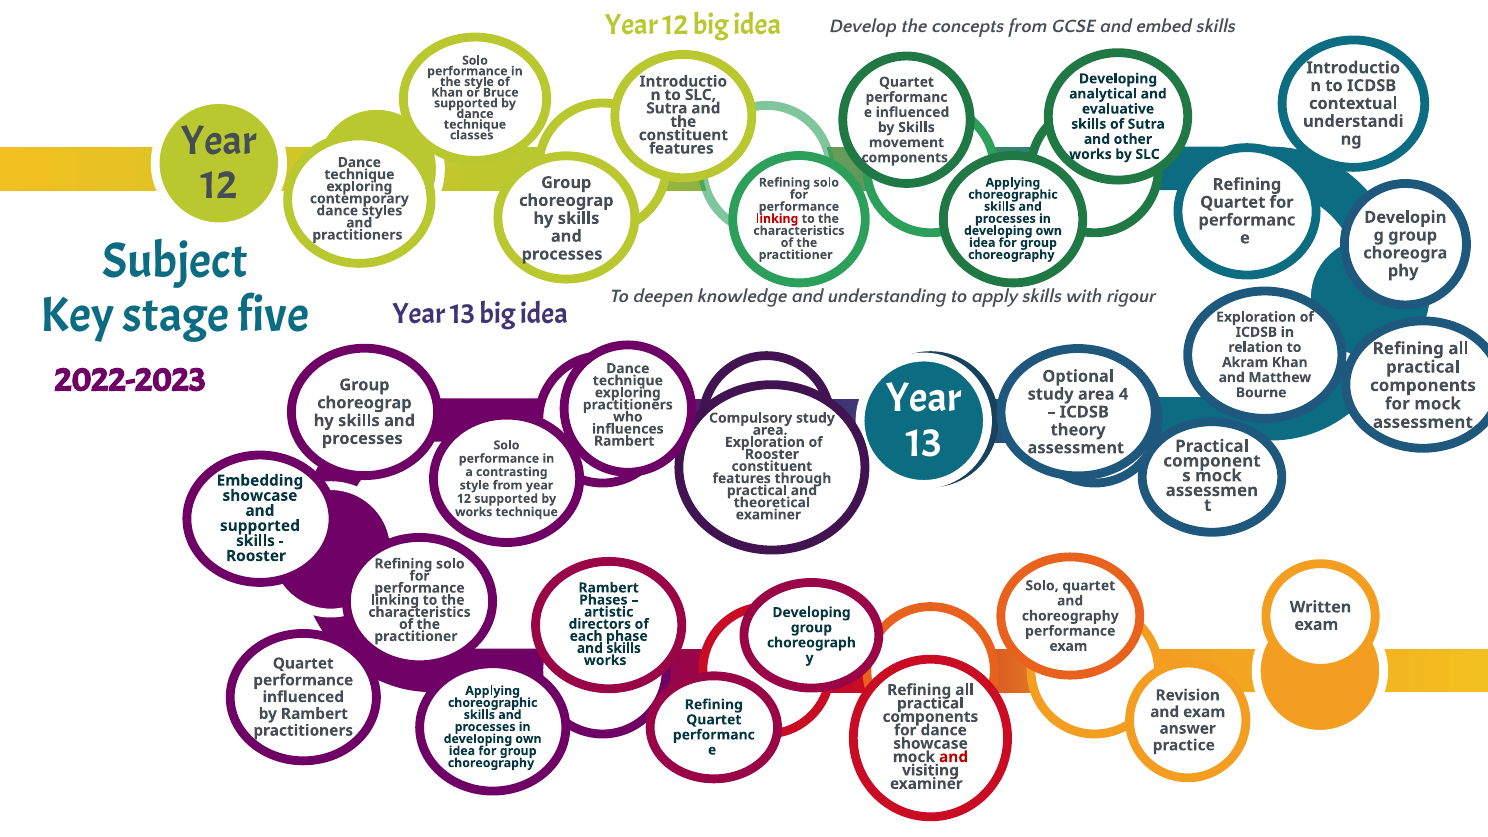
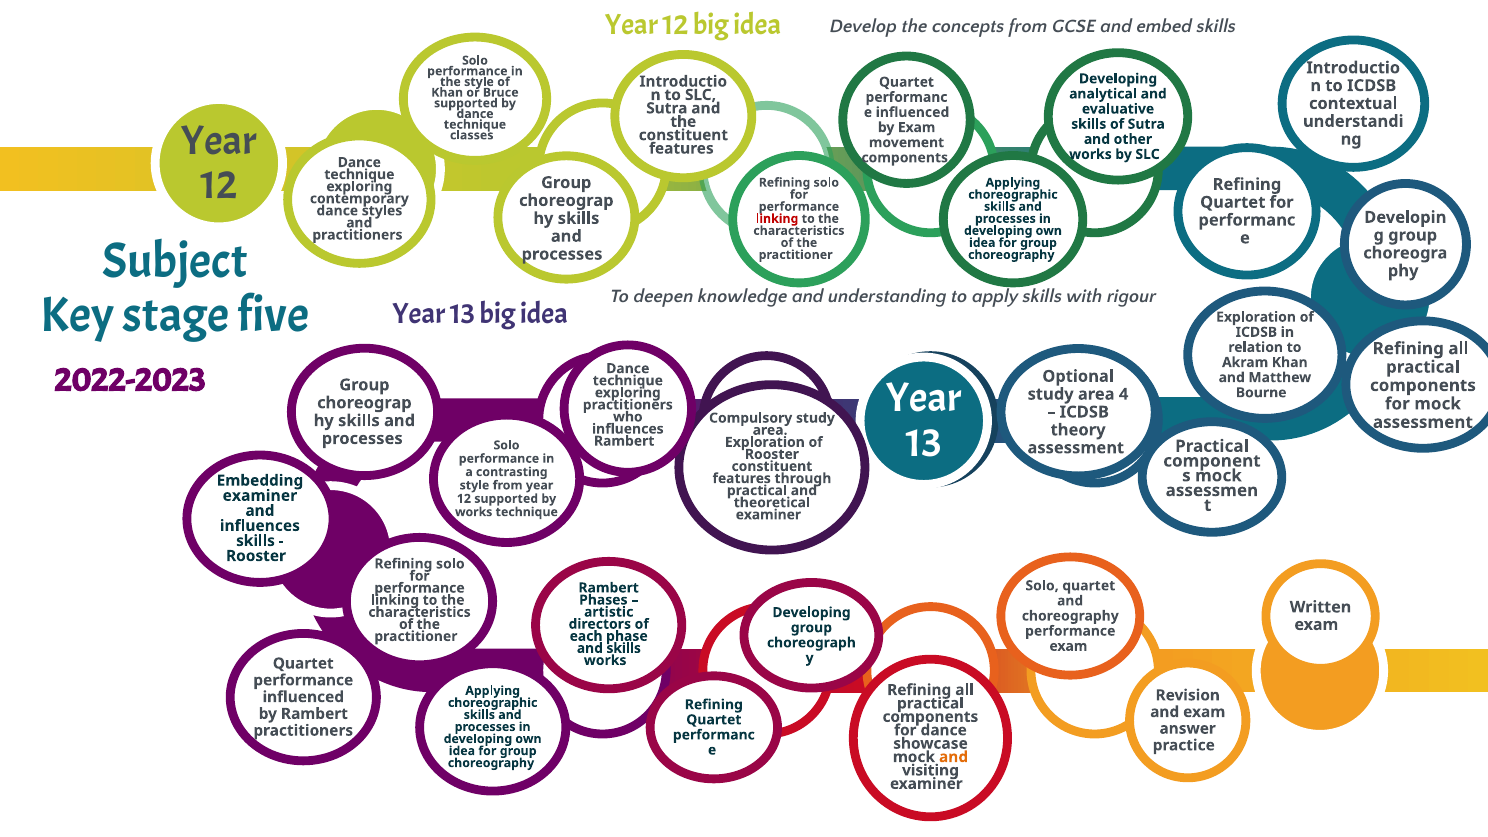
by Skills: Skills -> Exam (917, 127)
showcase: showcase -> examiner (260, 496)
supported: supported -> influences (260, 526)
and colour: red -> orange (954, 757)
